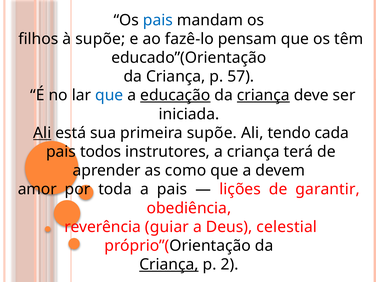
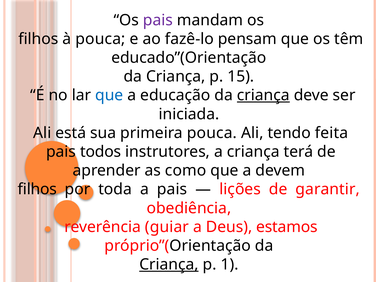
pais colour: blue -> purple (158, 20)
à supõe: supõe -> pouca (100, 39)
57: 57 -> 15 (241, 76)
educação underline: present -> none (175, 95)
Ali underline: present -> none (42, 133)
primeira supõe: supõe -> pouca (212, 133)
cada: cada -> feita (332, 133)
amor: amor -> filhos (37, 189)
celestial: celestial -> estamos (287, 227)
2: 2 -> 1 (230, 264)
